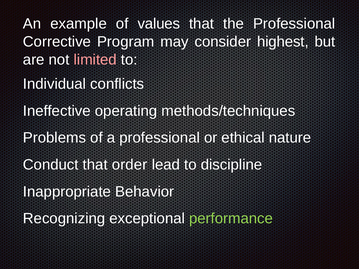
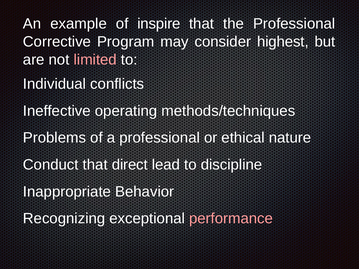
values: values -> inspire (159, 24)
order: order -> direct (130, 165)
performance colour: light green -> pink (231, 219)
